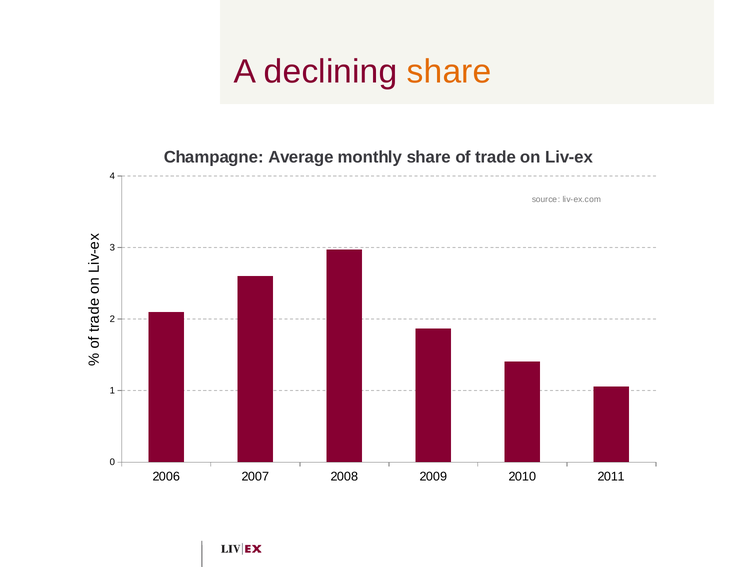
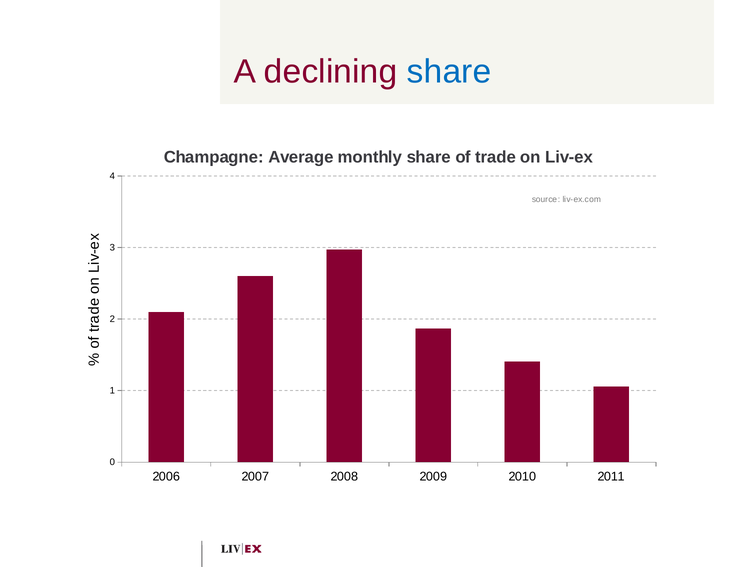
share colour: orange -> blue (449, 72)
